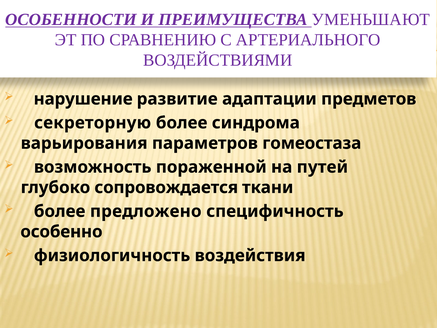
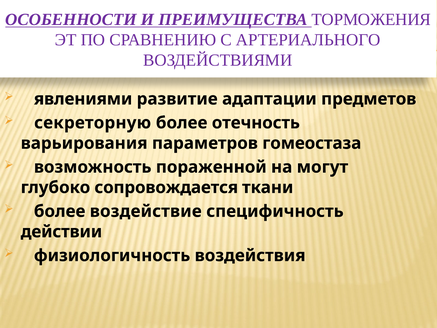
УМЕНЬШАЮТ: УМЕНЬШАЮТ -> ТОРМОЖЕНИЯ (371, 19)
нарушение: нарушение -> явлениями (83, 99)
синдрома: синдрома -> отечность (256, 123)
путей: путей -> могут (322, 167)
предложено: предложено -> воздействие (146, 211)
особенно: особенно -> действии (61, 232)
